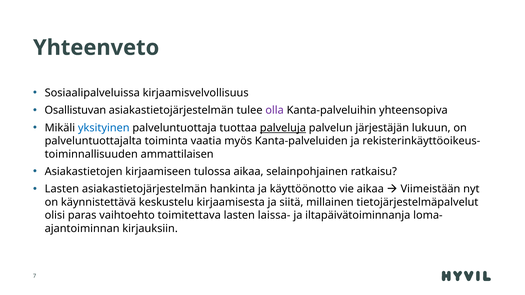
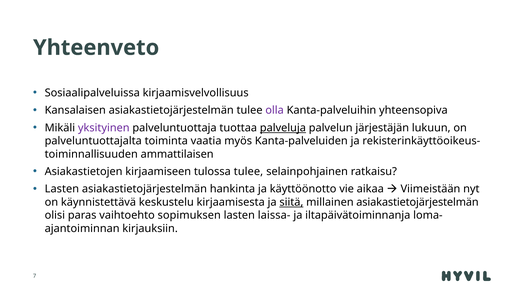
Osallistuvan: Osallistuvan -> Kansalaisen (75, 110)
yksityinen colour: blue -> purple (104, 128)
tulossa aikaa: aikaa -> tulee (248, 172)
siitä underline: none -> present (291, 202)
millainen tietojärjestelmäpalvelut: tietojärjestelmäpalvelut -> asiakastietojärjestelmän (417, 202)
toimitettava: toimitettava -> sopimuksen (189, 216)
